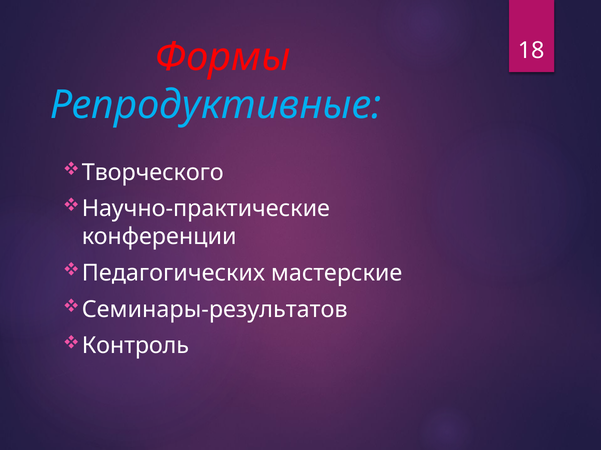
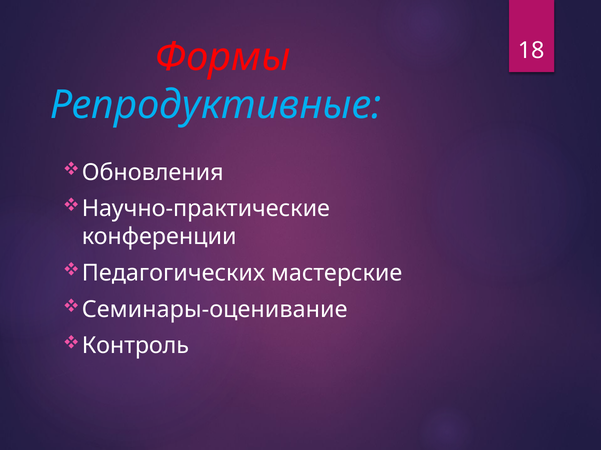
Творческого: Творческого -> Обновления (153, 173)
Семинары-результатов: Семинары-результатов -> Семинары-оценивание (215, 310)
